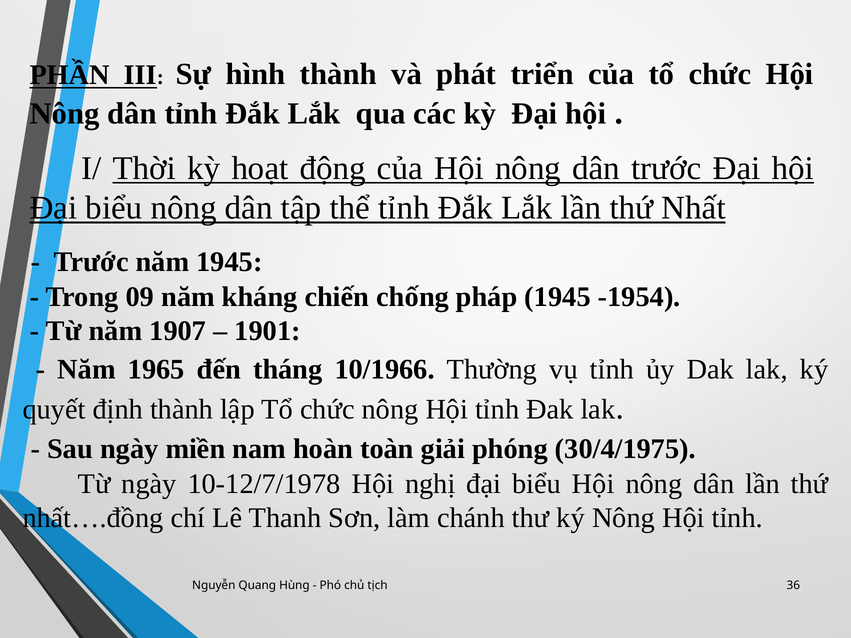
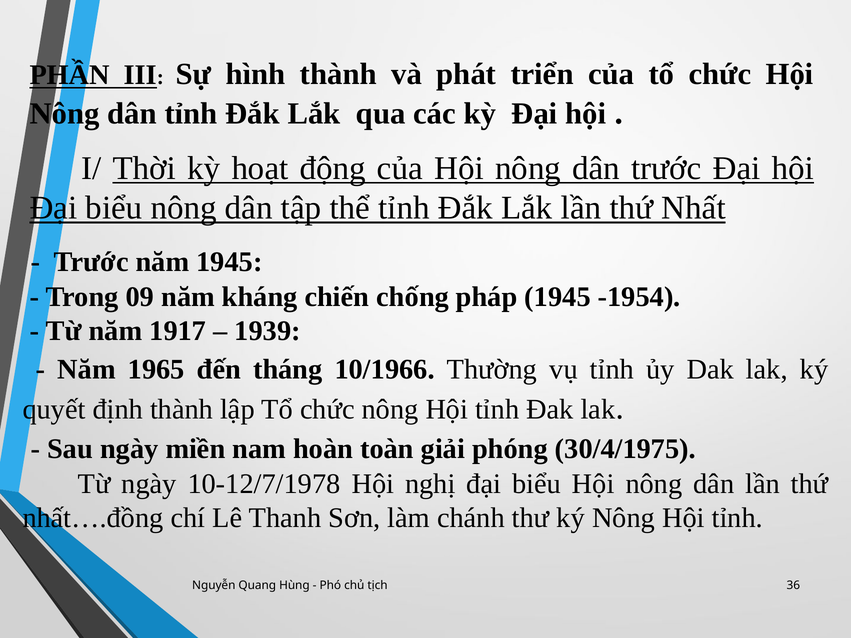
1907: 1907 -> 1917 (178, 331)
1901: 1901 -> 1939 (268, 331)
